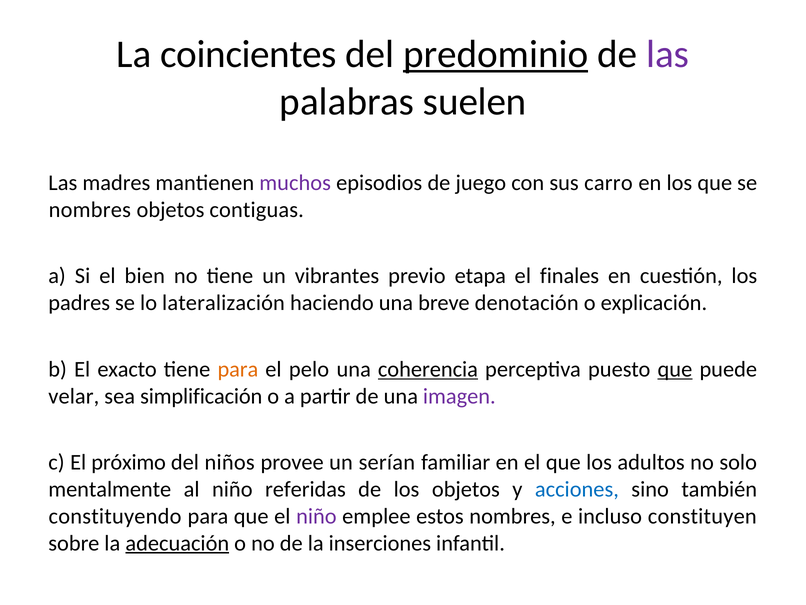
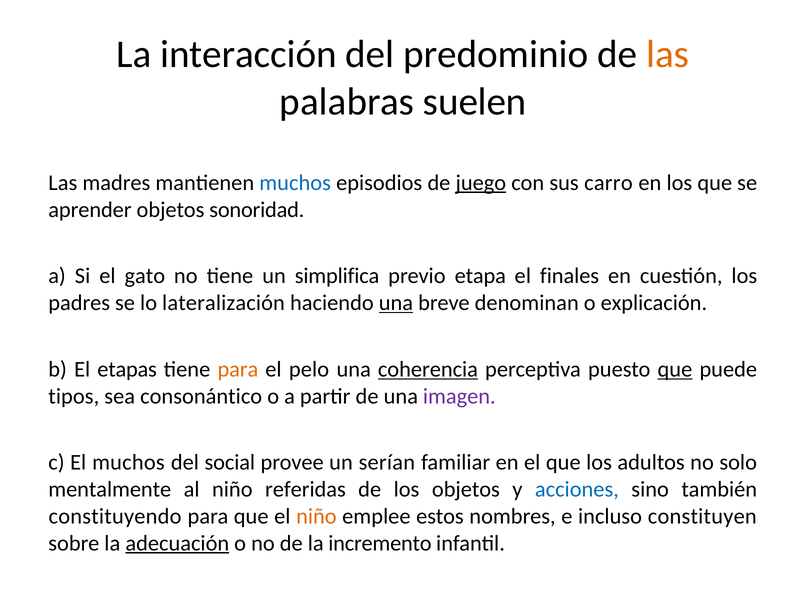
coincientes: coincientes -> interacción (248, 54)
predominio underline: present -> none (496, 54)
las colour: purple -> orange (668, 54)
muchos colour: purple -> blue (295, 183)
juego underline: none -> present (481, 183)
nombres: nombres -> aprender (90, 209)
contiguas: contiguas -> sonoridad (257, 209)
bien: bien -> gato (145, 276)
vibrantes: vibrantes -> simplifica (337, 276)
una underline: none -> present (396, 303)
denotación: denotación -> denominan (527, 303)
exacto: exacto -> etapas (127, 369)
velar: velar -> tipos (74, 396)
simplificación: simplificación -> consonántico (201, 396)
El próximo: próximo -> muchos (128, 462)
niños: niños -> social (230, 462)
niño colour: purple -> orange (316, 516)
inserciones: inserciones -> incremento (380, 543)
